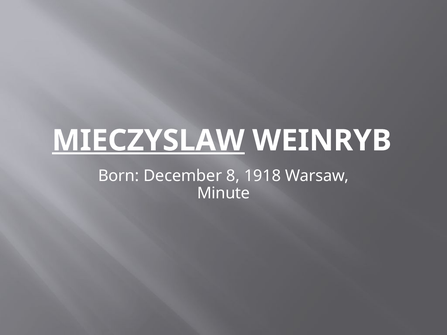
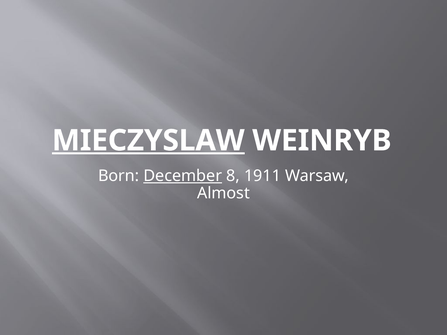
December underline: none -> present (183, 176)
1918: 1918 -> 1911 (262, 176)
Minute: Minute -> Almost (224, 193)
